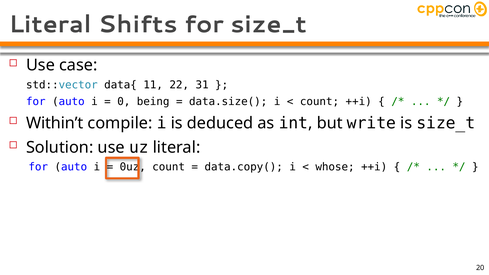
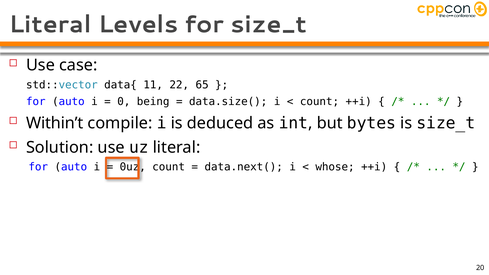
Shifts: Shifts -> Levels (138, 24)
31: 31 -> 65 (202, 85)
write: write -> bytes (371, 123)
data.copy(: data.copy( -> data.next( (244, 167)
